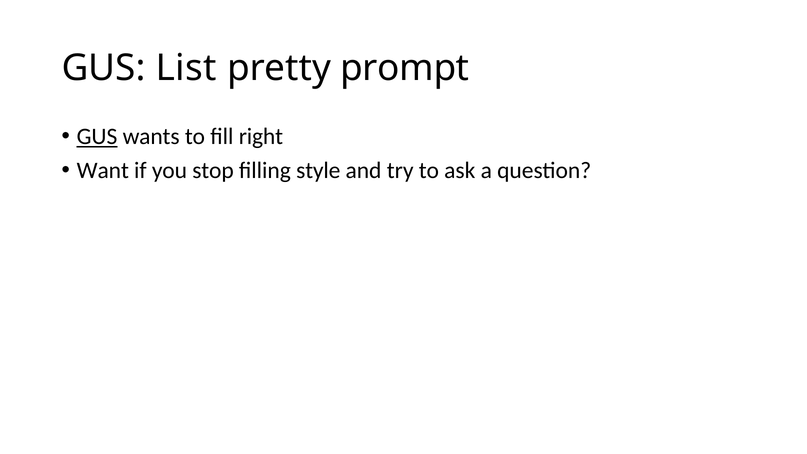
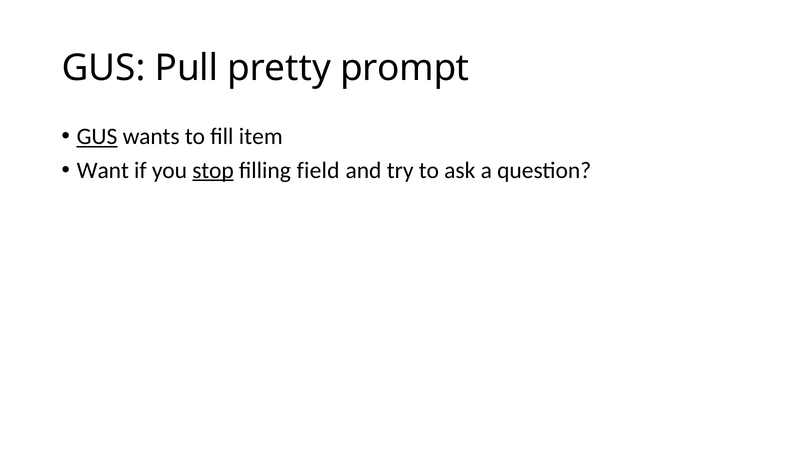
List: List -> Pull (187, 68)
right: right -> item (261, 136)
stop underline: none -> present (213, 170)
style: style -> field (318, 170)
